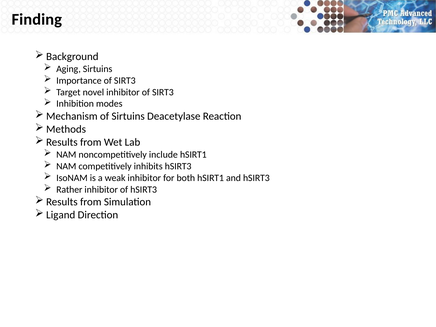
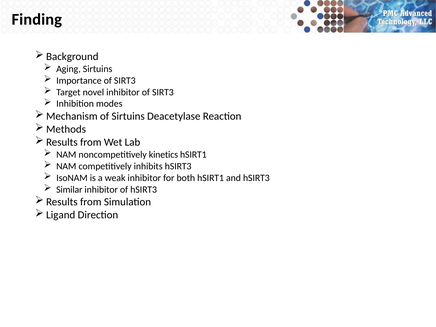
include: include -> kinetics (163, 155)
Rather: Rather -> Similar (69, 190)
